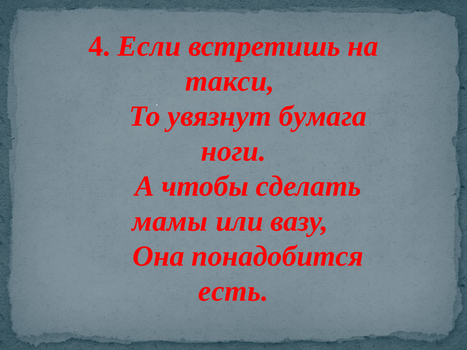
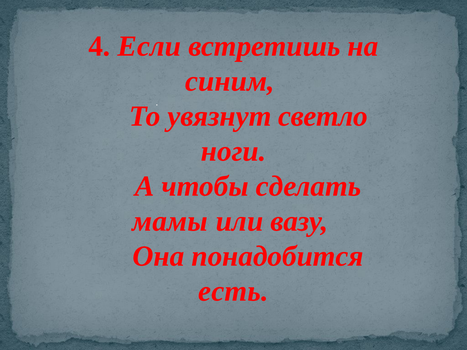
такси: такси -> синим (230, 81)
бумага: бумага -> светло (323, 116)
